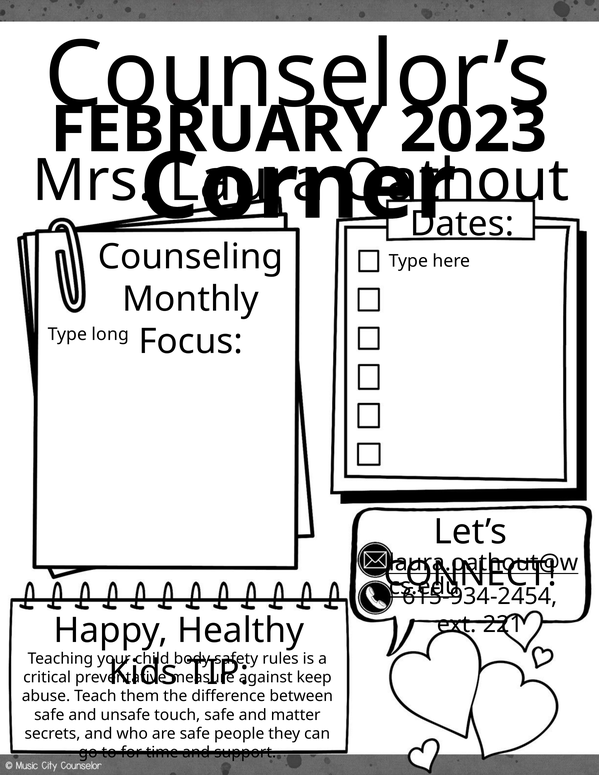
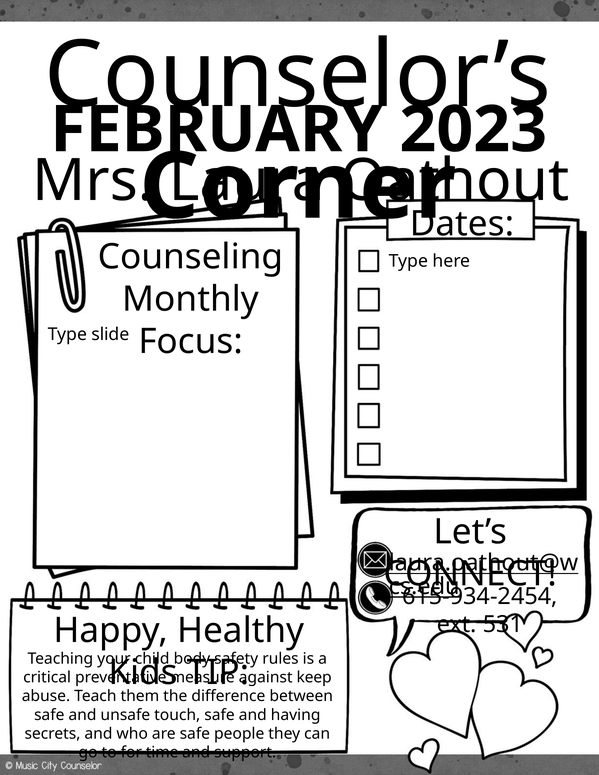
long: long -> slide (110, 334)
221: 221 -> 531 (503, 625)
matter: matter -> having (296, 715)
